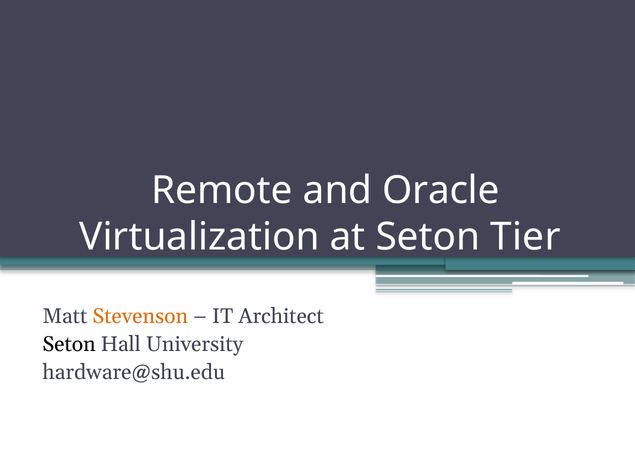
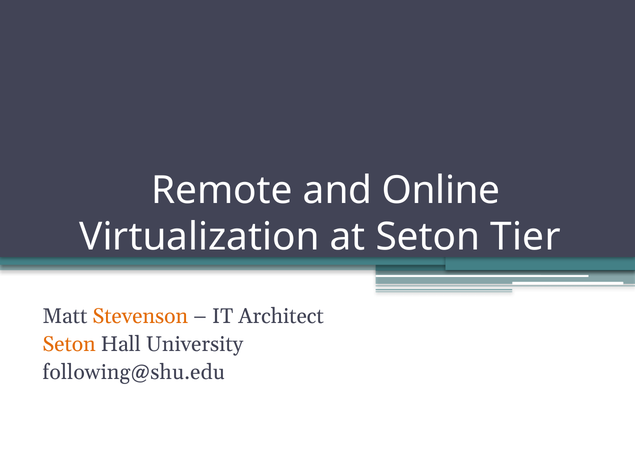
Oracle: Oracle -> Online (441, 190)
Seton colour: black -> orange (69, 344)
hardware@shu.edu: hardware@shu.edu -> following@shu.edu (134, 372)
